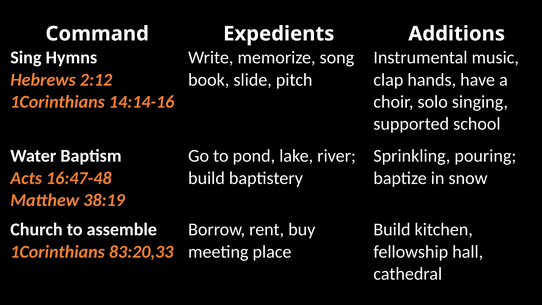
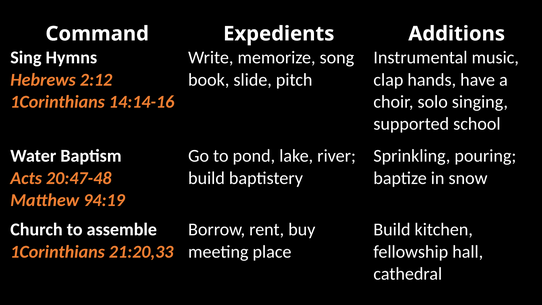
16:47-48: 16:47-48 -> 20:47-48 (79, 178)
38:19: 38:19 -> 94:19 (104, 200)
83:20,33: 83:20,33 -> 21:20,33 (141, 252)
